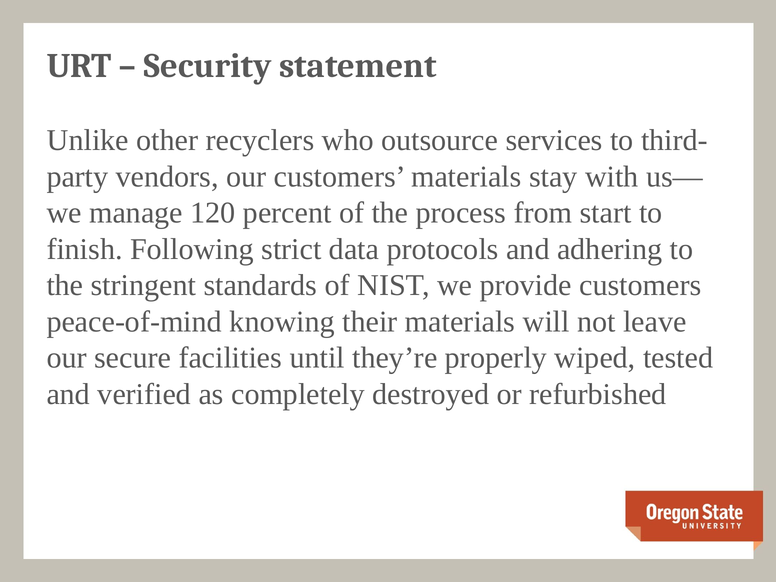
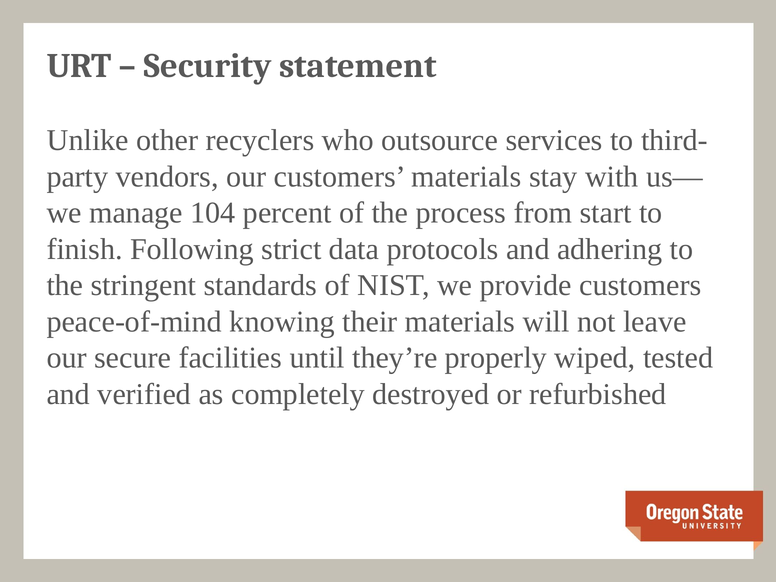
120: 120 -> 104 (213, 213)
